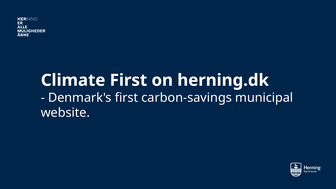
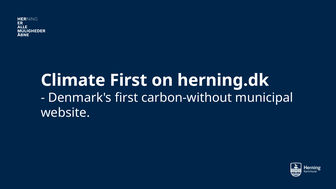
carbon-savings: carbon-savings -> carbon-without (187, 98)
